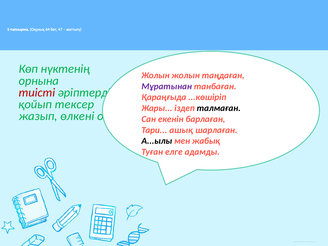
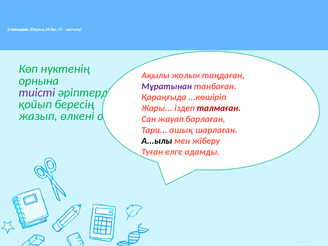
Жолын: Жолын -> Ақылы (155, 75)
тиісті colour: red -> purple (37, 93)
тексер: тексер -> бересің (74, 104)
талмаған colour: black -> red (219, 108)
екенін: екенін -> жауап (171, 119)
жабық: жабық -> жіберу (206, 141)
